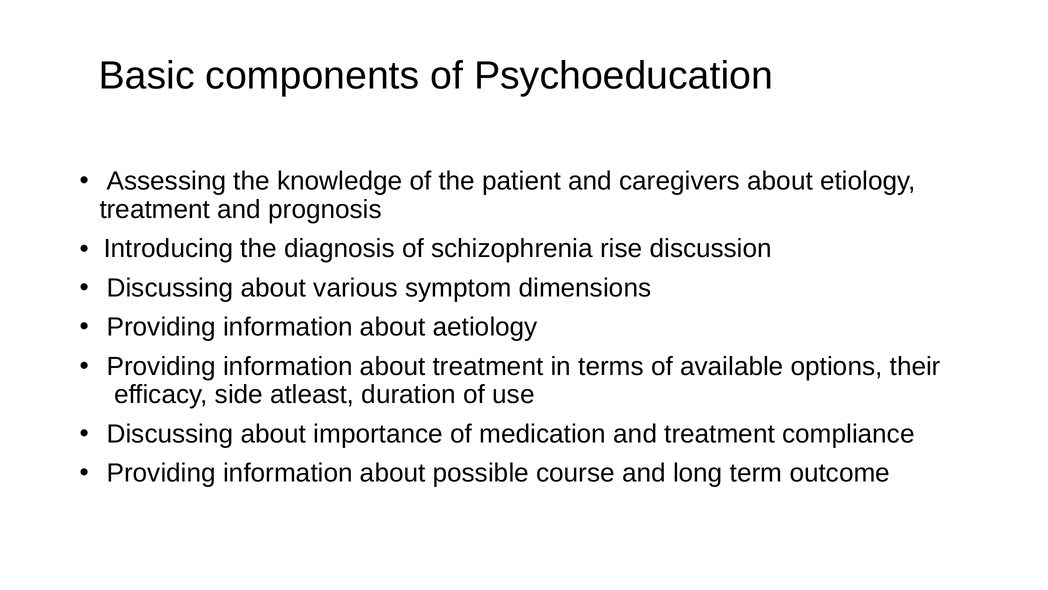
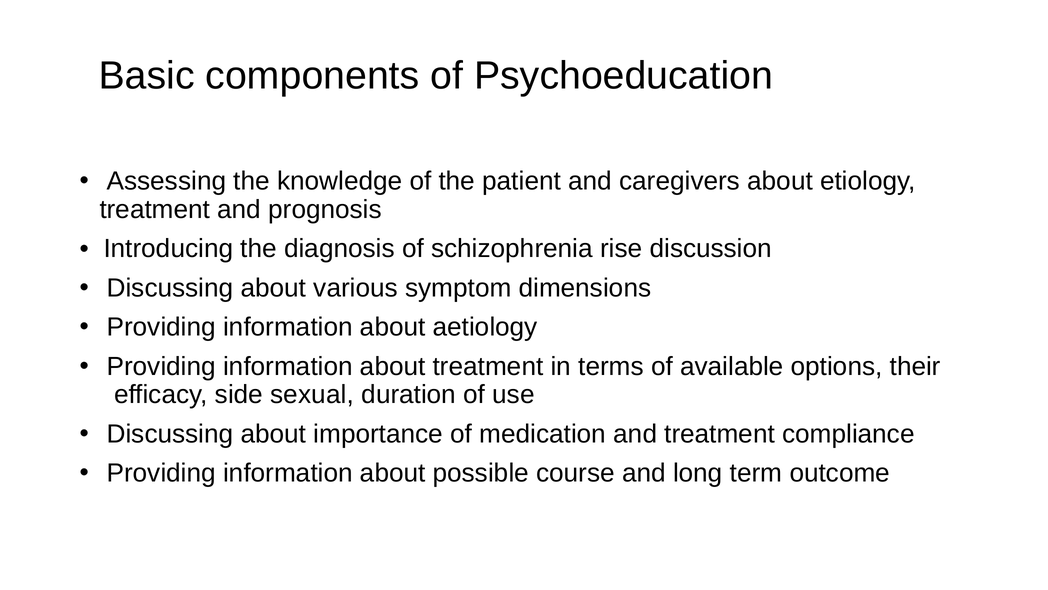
atleast: atleast -> sexual (312, 394)
